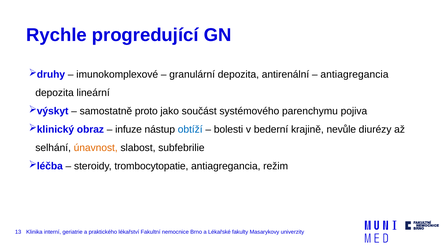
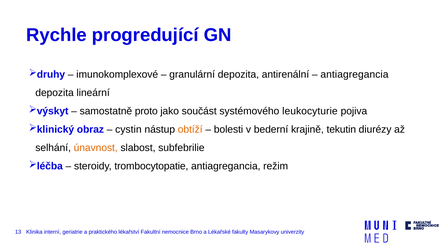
parenchymu: parenchymu -> leukocyturie (310, 111)
infuze: infuze -> cystin (128, 129)
obtíží colour: blue -> orange (190, 129)
nevůle: nevůle -> tekutin (341, 129)
